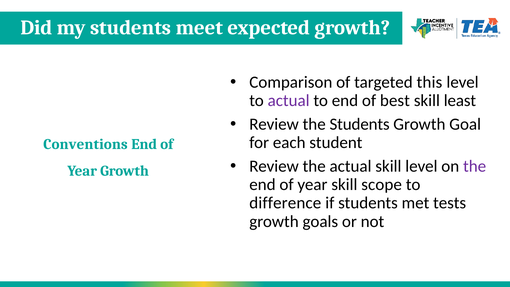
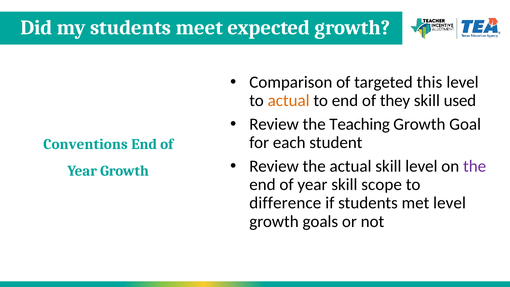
actual colour: purple -> orange (289, 100)
best: best -> they (395, 100)
least: least -> used (460, 100)
the Students: Students -> Teaching (360, 124)
met tests: tests -> level (450, 203)
